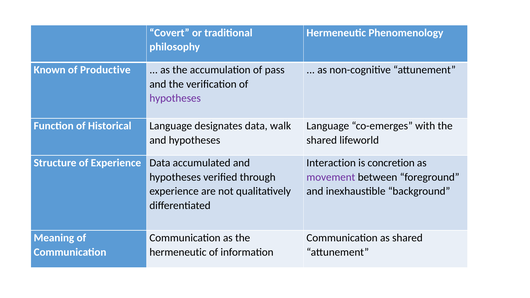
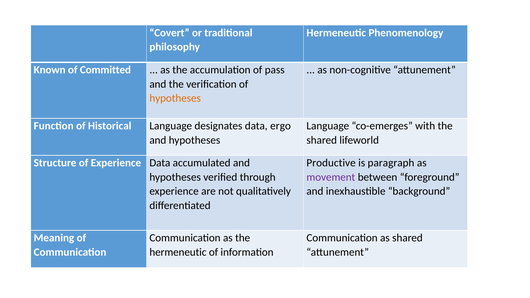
Productive: Productive -> Committed (105, 70)
hypotheses colour: purple -> orange (175, 98)
walk: walk -> ergo (281, 126)
Interaction: Interaction -> Productive (331, 163)
concretion: concretion -> paragraph (391, 163)
